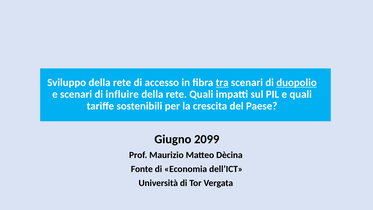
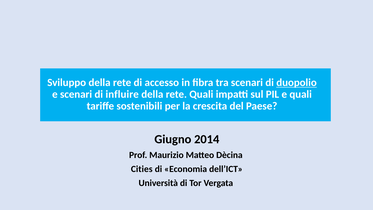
tra underline: present -> none (222, 82)
2099: 2099 -> 2014 (207, 139)
Fonte: Fonte -> Cities (142, 169)
